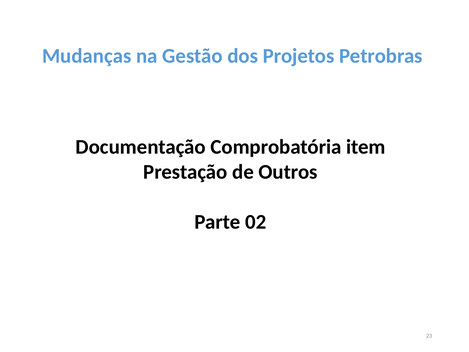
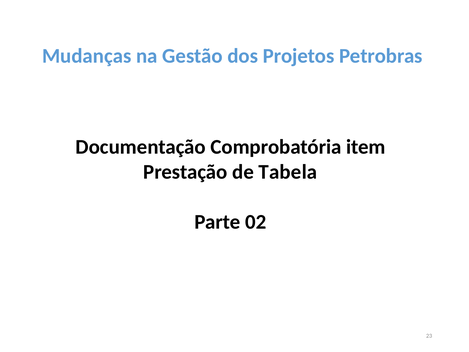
Outros: Outros -> Tabela (288, 172)
